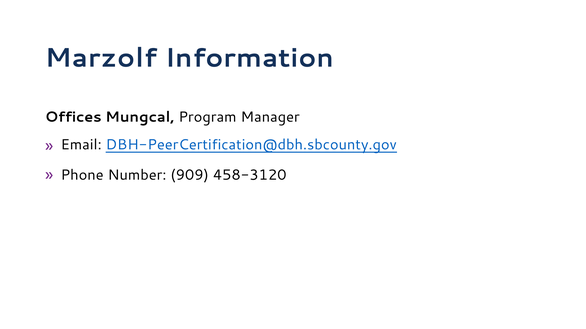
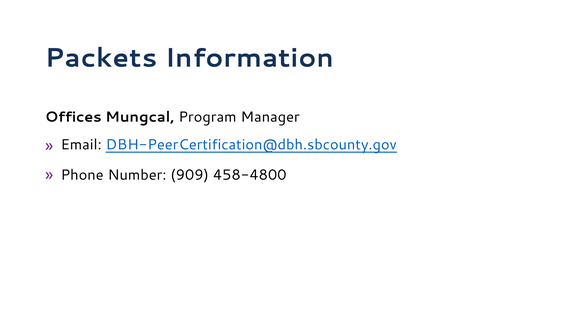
Marzolf: Marzolf -> Packets (101, 58)
458-3120: 458-3120 -> 458-4800 (250, 175)
